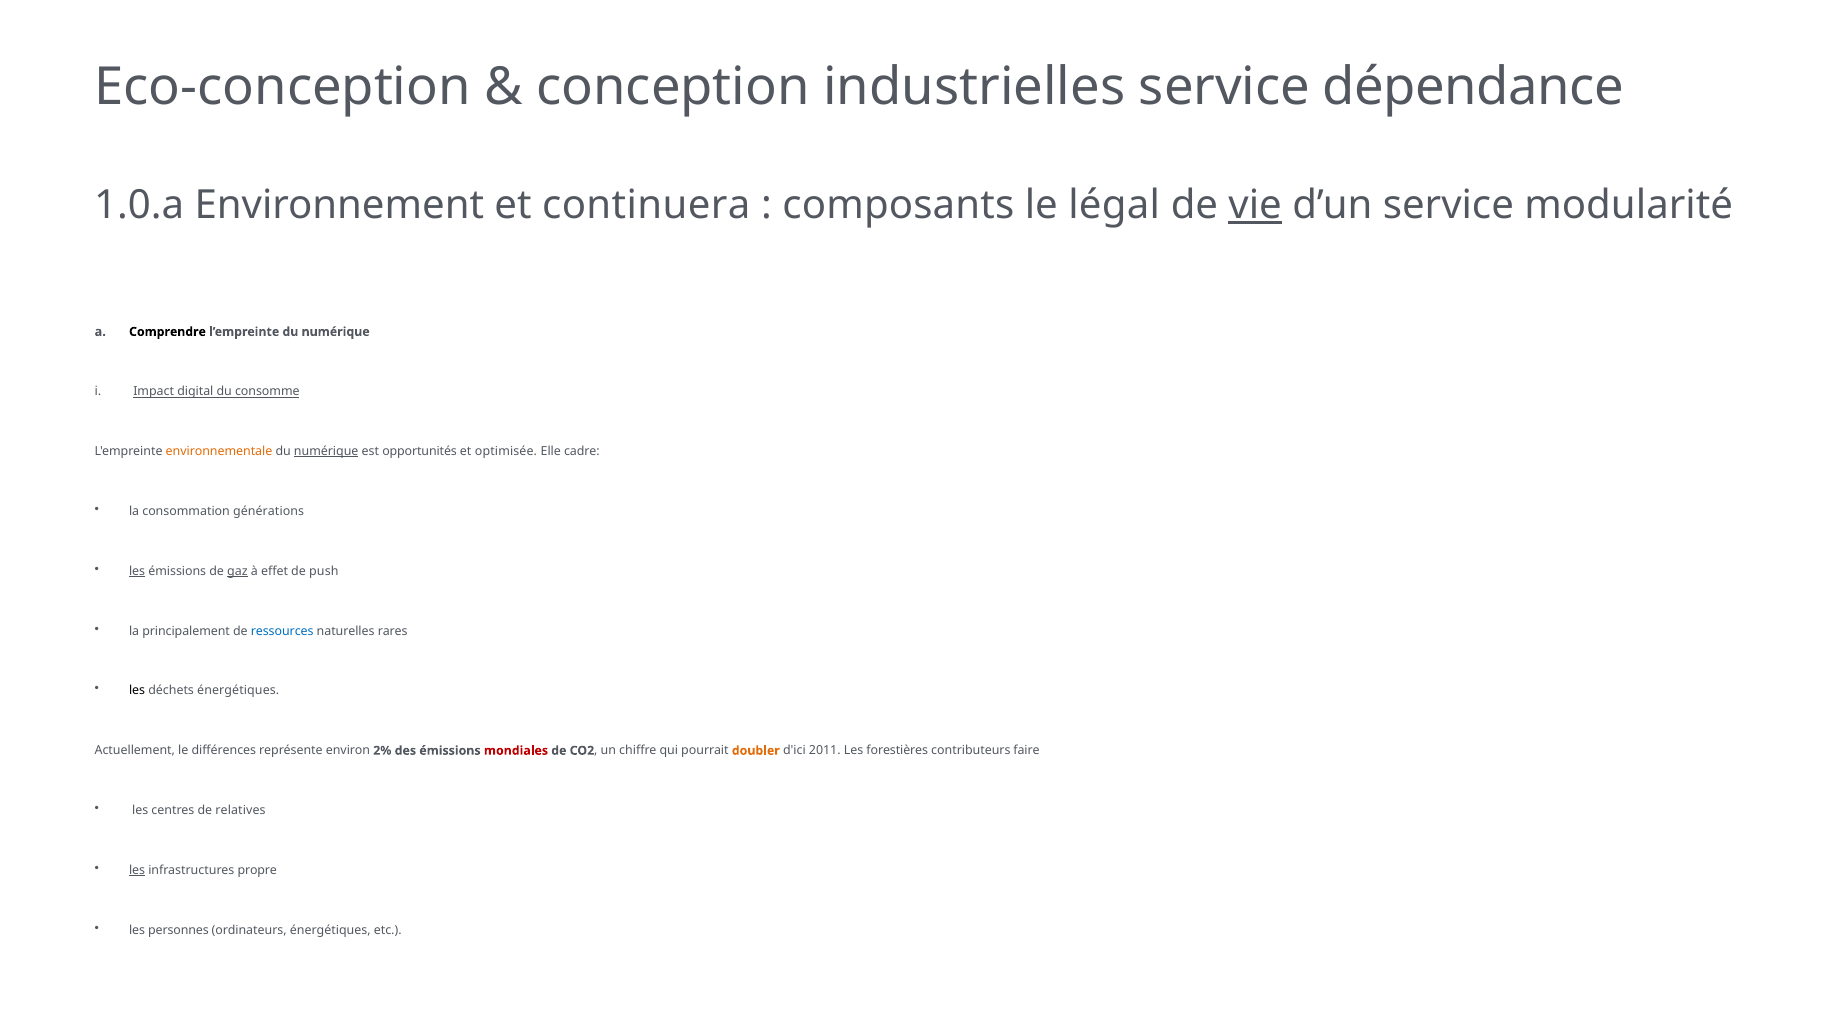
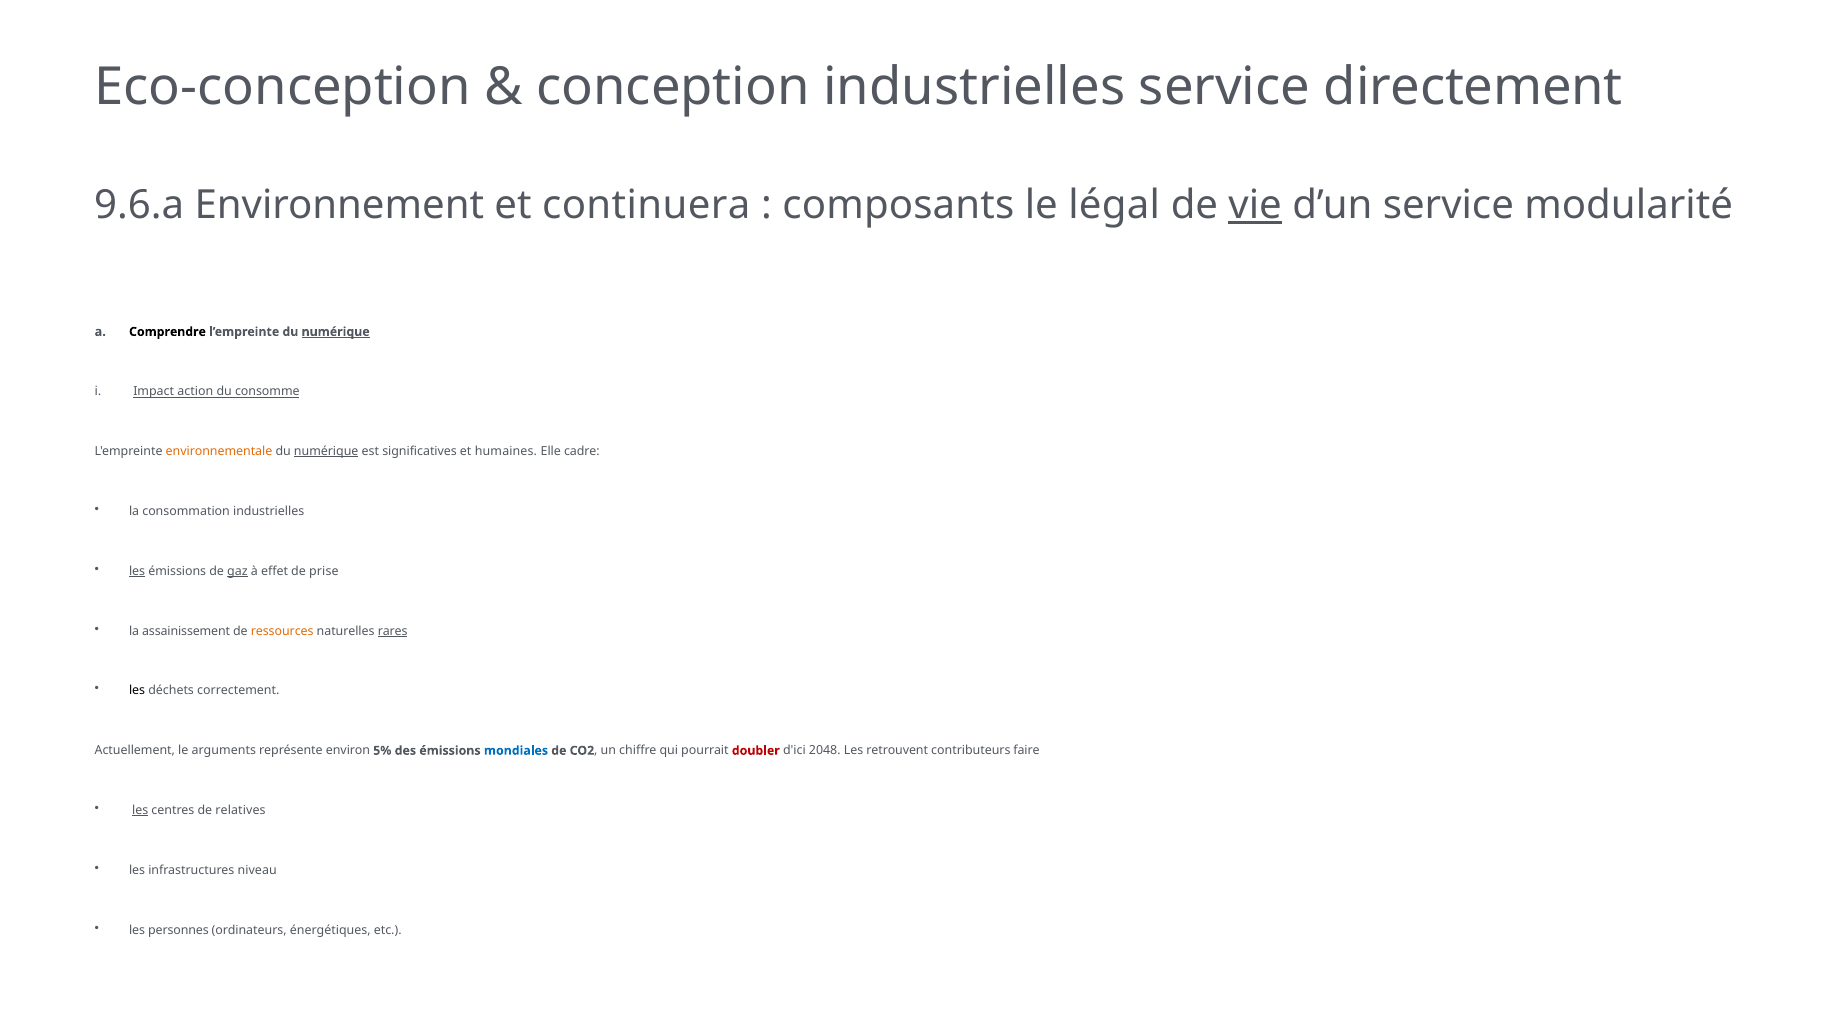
dépendance: dépendance -> directement (1473, 87)
1.0.a: 1.0.a -> 9.6.a (139, 205)
numérique underline: none -> present (336, 332)
digital: digital -> action (195, 392)
opportunités: opportunités -> significatives (420, 452)
optimisée: optimisée -> humaines (506, 452)
consommation générations: générations -> industrielles (269, 511)
push: push -> prise (324, 571)
principalement: principalement -> assainissement (186, 631)
ressources colour: blue -> orange (282, 631)
rares underline: none -> present (393, 631)
déchets énergétiques: énergétiques -> correctement (238, 691)
différences: différences -> arguments (224, 751)
2%: 2% -> 5% (382, 751)
mondiales colour: red -> blue (516, 751)
doubler colour: orange -> red (756, 751)
2011: 2011 -> 2048 (825, 751)
forestières: forestières -> retrouvent (897, 751)
les underline: none -> present (140, 811)
les underline: present -> none (137, 870)
propre: propre -> niveau (257, 870)
